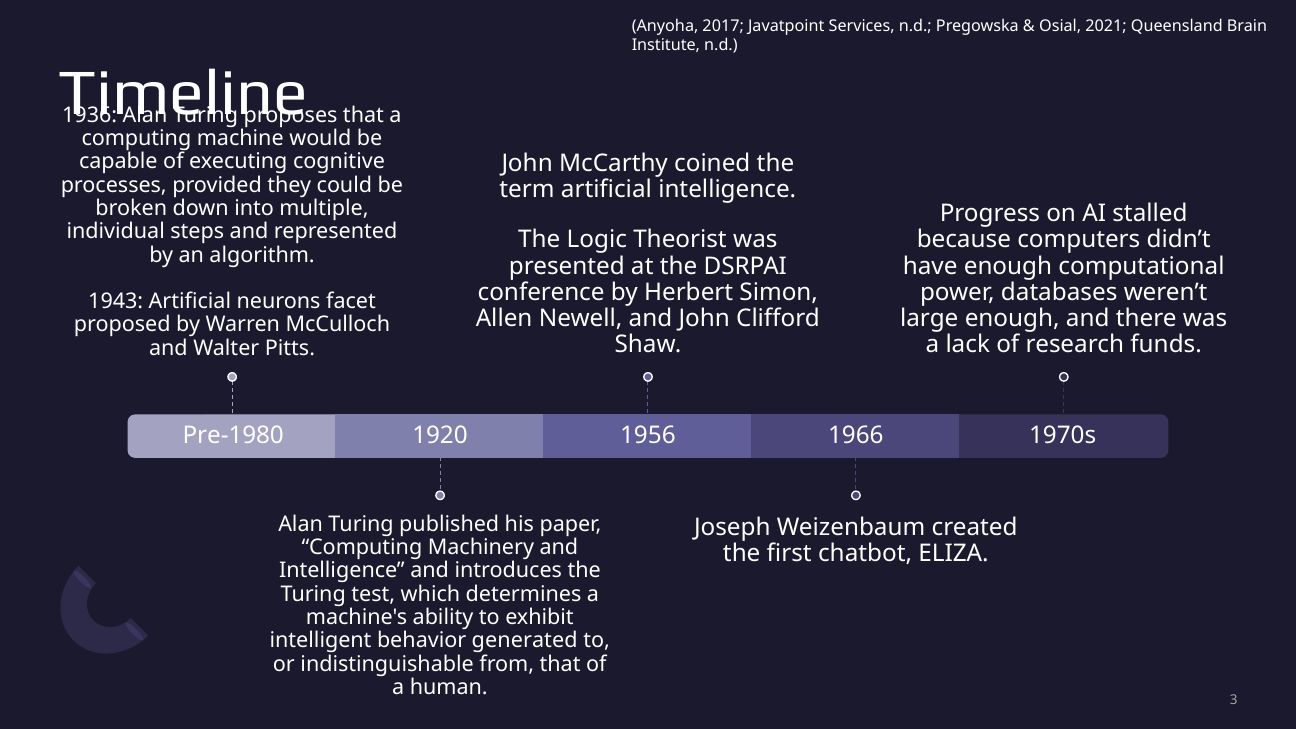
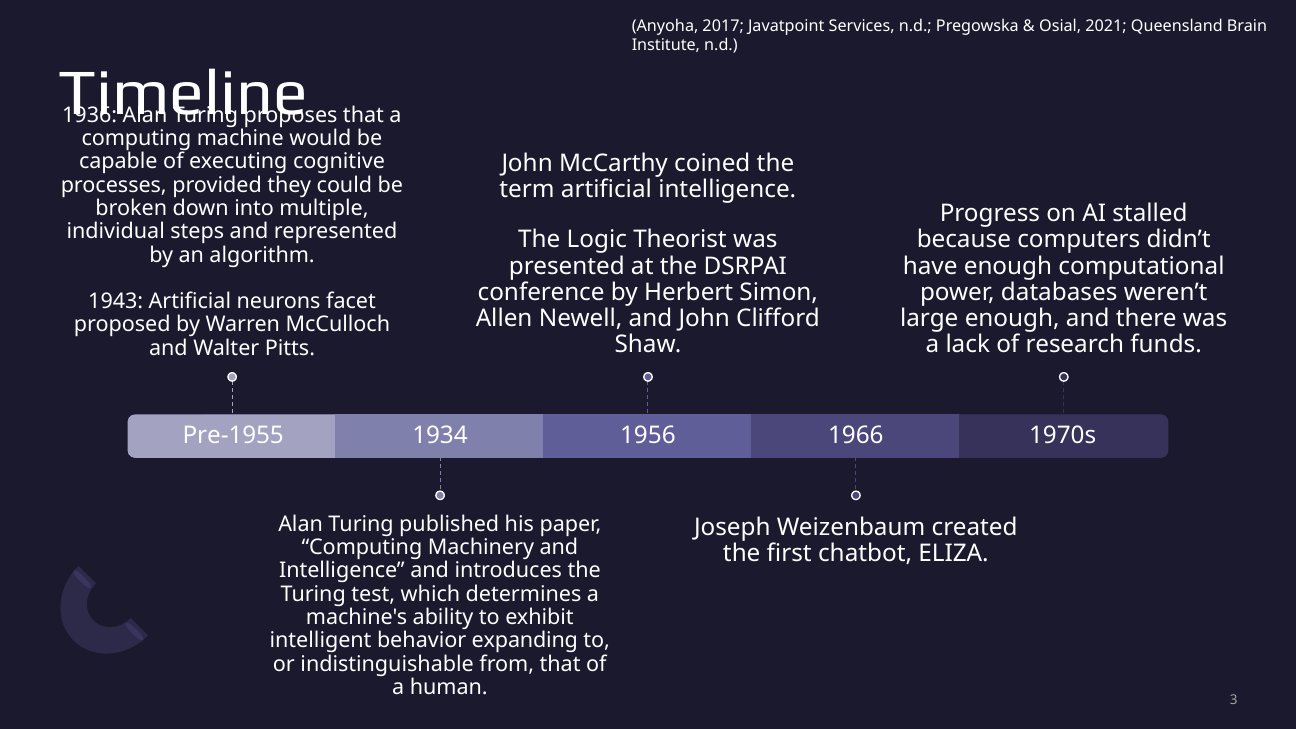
Pre-1980: Pre-1980 -> Pre-1955 (233, 436)
1920: 1920 -> 1934 (440, 436)
generated: generated -> expanding (525, 641)
